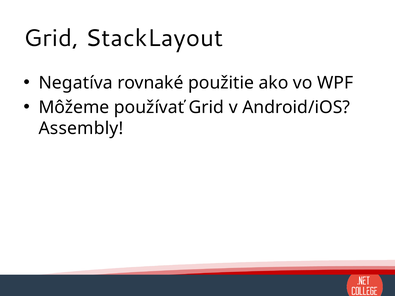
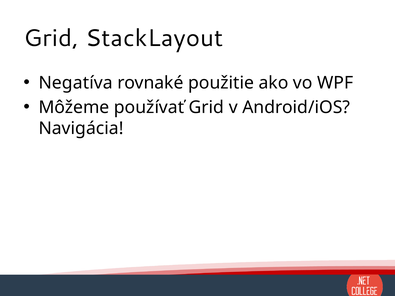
Assembly: Assembly -> Navigácia (81, 129)
